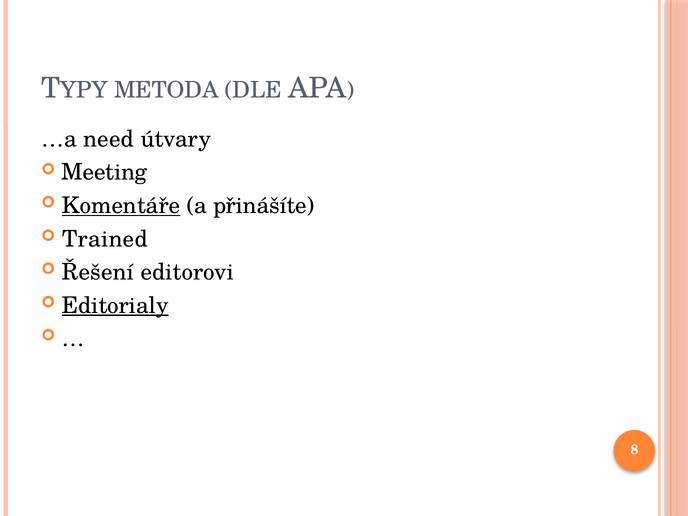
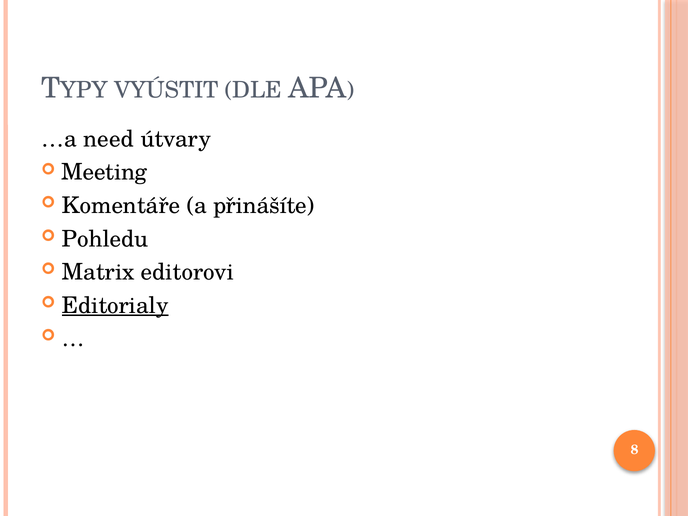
METODA: METODA -> VYÚSTIT (166, 90)
Komentáře underline: present -> none (121, 206)
Trained: Trained -> Pohledu (105, 239)
Řešení: Řešení -> Matrix (98, 272)
